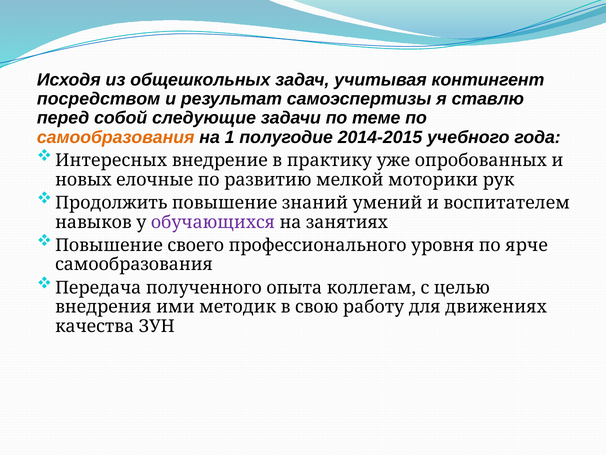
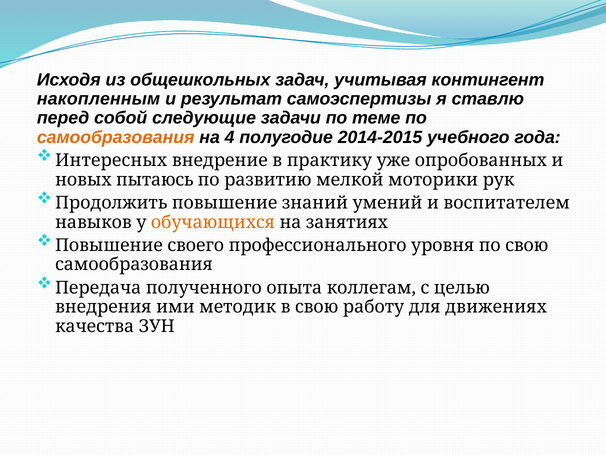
посредством: посредством -> накопленным (99, 99)
1: 1 -> 4 (230, 137)
елочные: елочные -> пытаюсь (155, 179)
обучающихся colour: purple -> orange (213, 222)
по ярче: ярче -> свою (527, 245)
